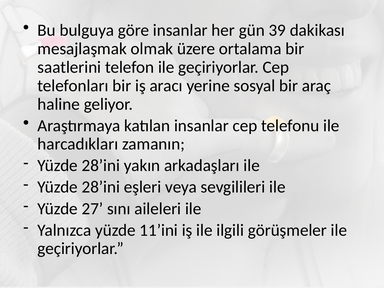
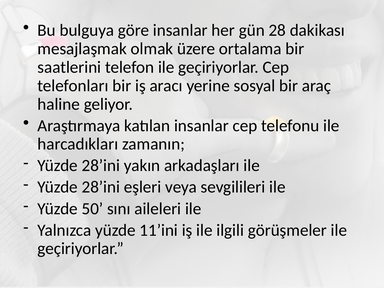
39: 39 -> 28 (277, 30)
27: 27 -> 50 (92, 209)
